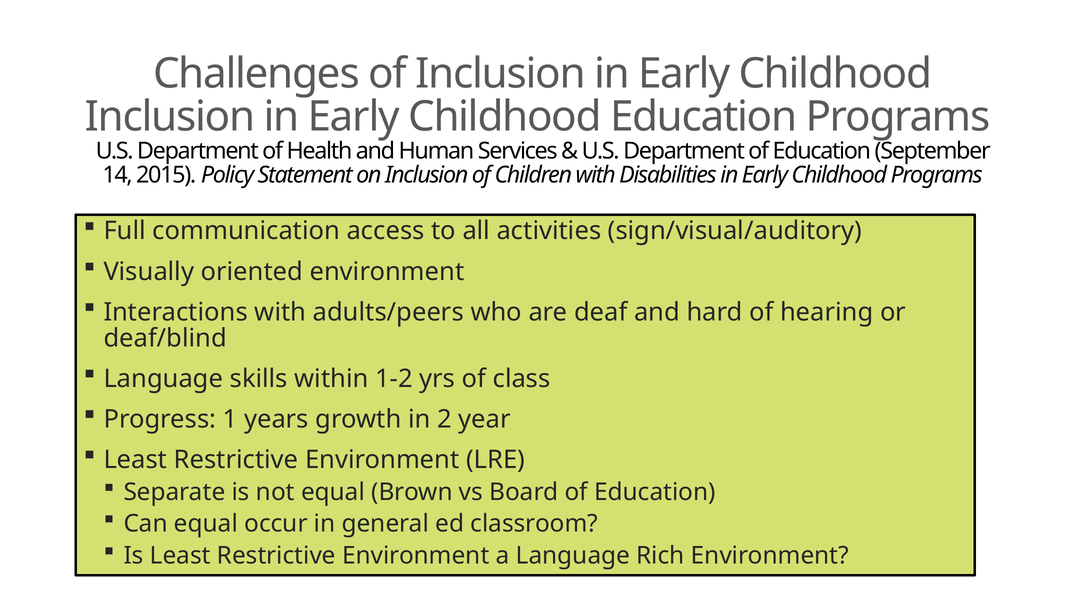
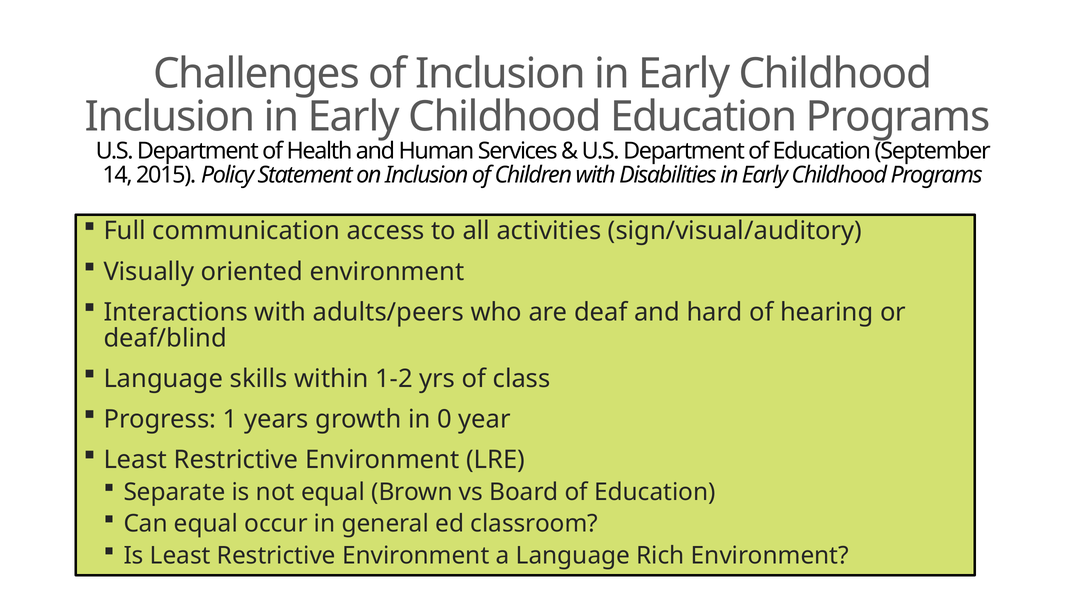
2: 2 -> 0 (444, 419)
